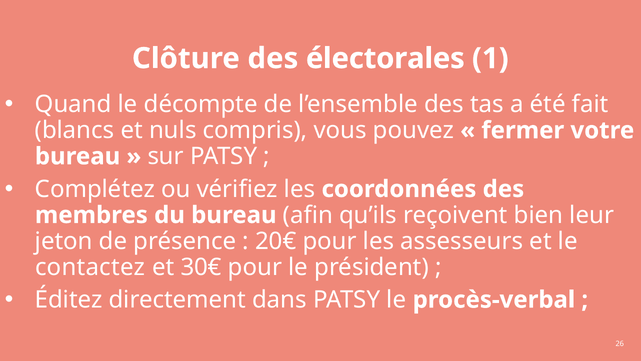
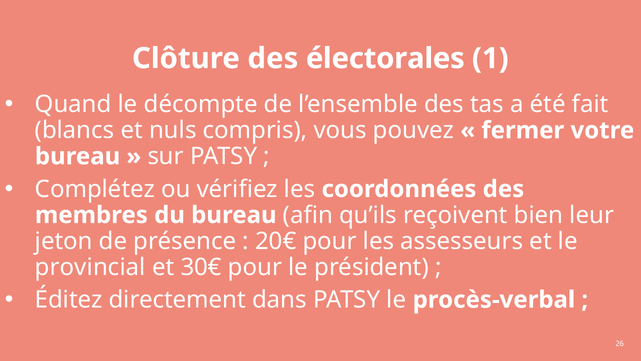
contactez: contactez -> provincial (90, 267)
